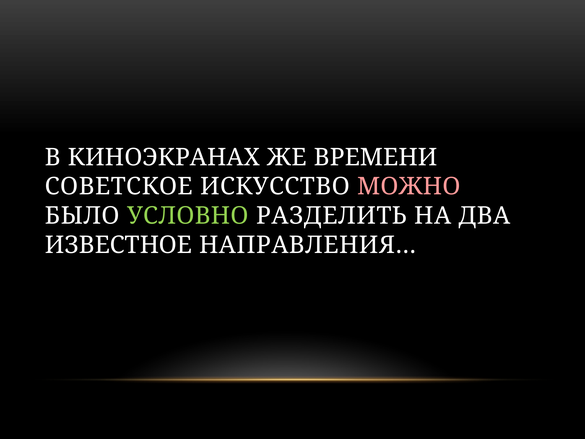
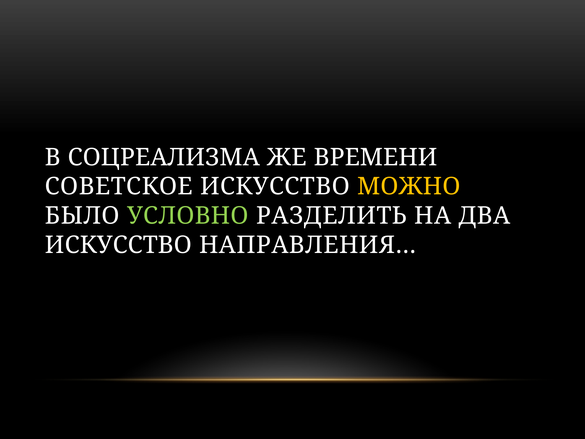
КИНОЭКРАНАХ: КИНОЭКРАНАХ -> СОЦРЕАЛИЗМА (164, 157)
МОЖНО colour: pink -> yellow (409, 186)
ИЗВЕСТНОЕ: ИЗВЕСТНОЕ -> ИСКУССТВО (118, 245)
